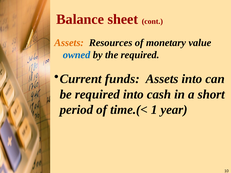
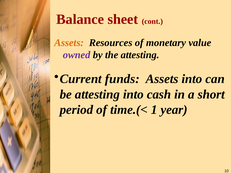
owned colour: blue -> purple (77, 55)
the required: required -> attesting (140, 55)
be required: required -> attesting (97, 94)
